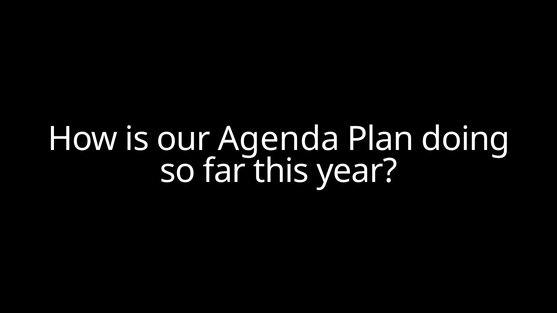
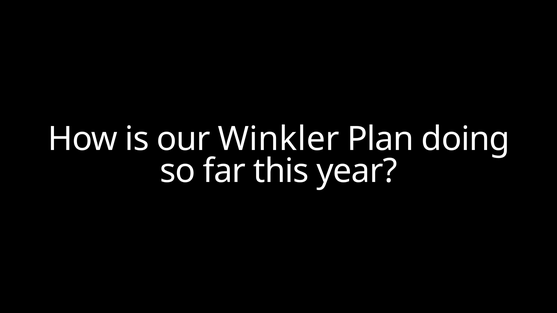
Agenda: Agenda -> Winkler (279, 139)
